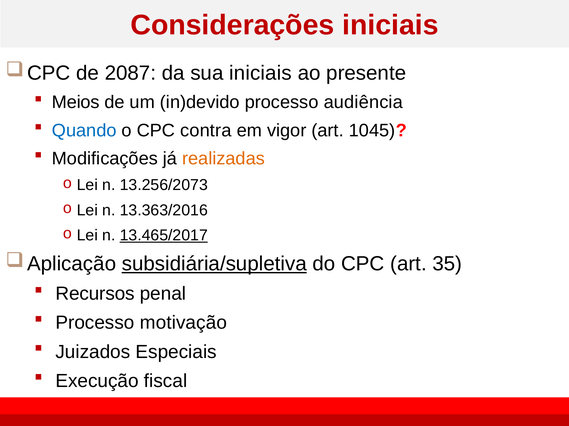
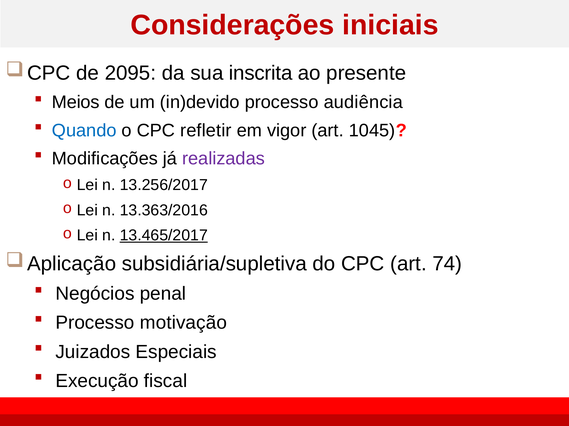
2087: 2087 -> 2095 (130, 73)
sua iniciais: iniciais -> inscrita (261, 73)
contra: contra -> refletir (206, 131)
realizadas colour: orange -> purple (224, 159)
13.256/2073: 13.256/2073 -> 13.256/2017 (164, 185)
subsidiária/supletiva underline: present -> none (214, 264)
35: 35 -> 74 (447, 264)
Recursos: Recursos -> Negócios (95, 294)
